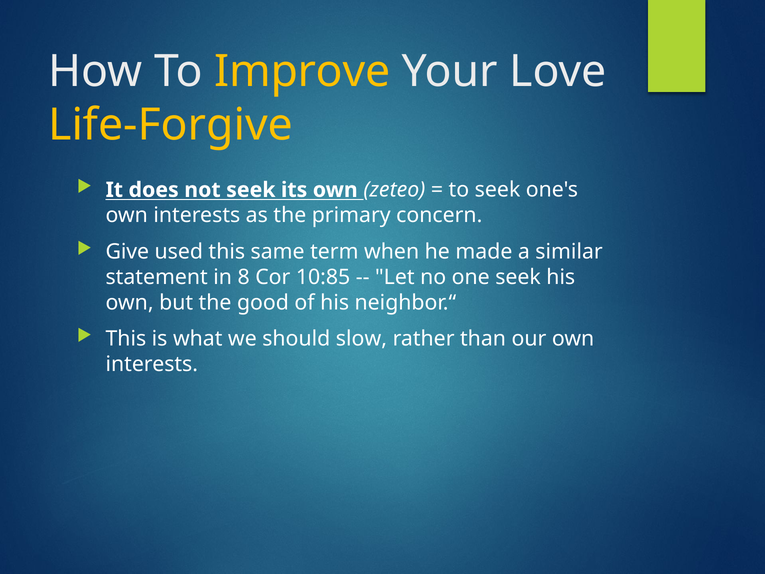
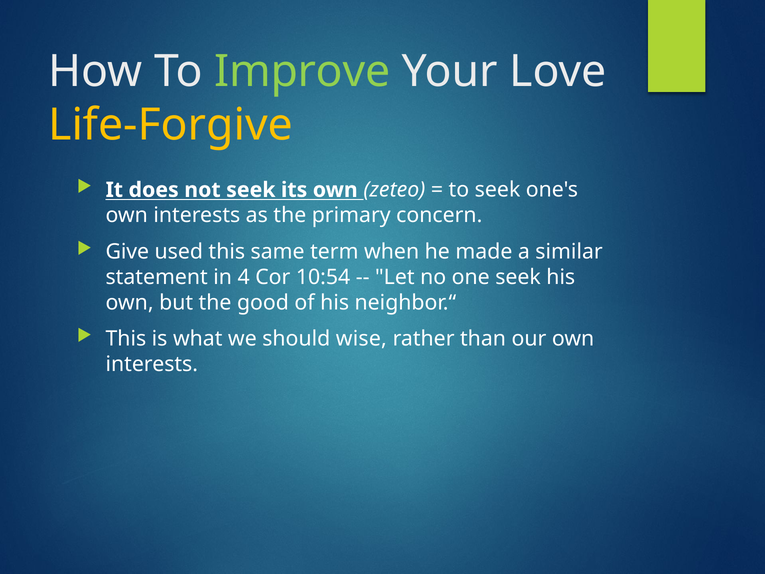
Improve colour: yellow -> light green (302, 72)
8: 8 -> 4 (244, 277)
10:85: 10:85 -> 10:54 (323, 277)
slow: slow -> wise (361, 339)
